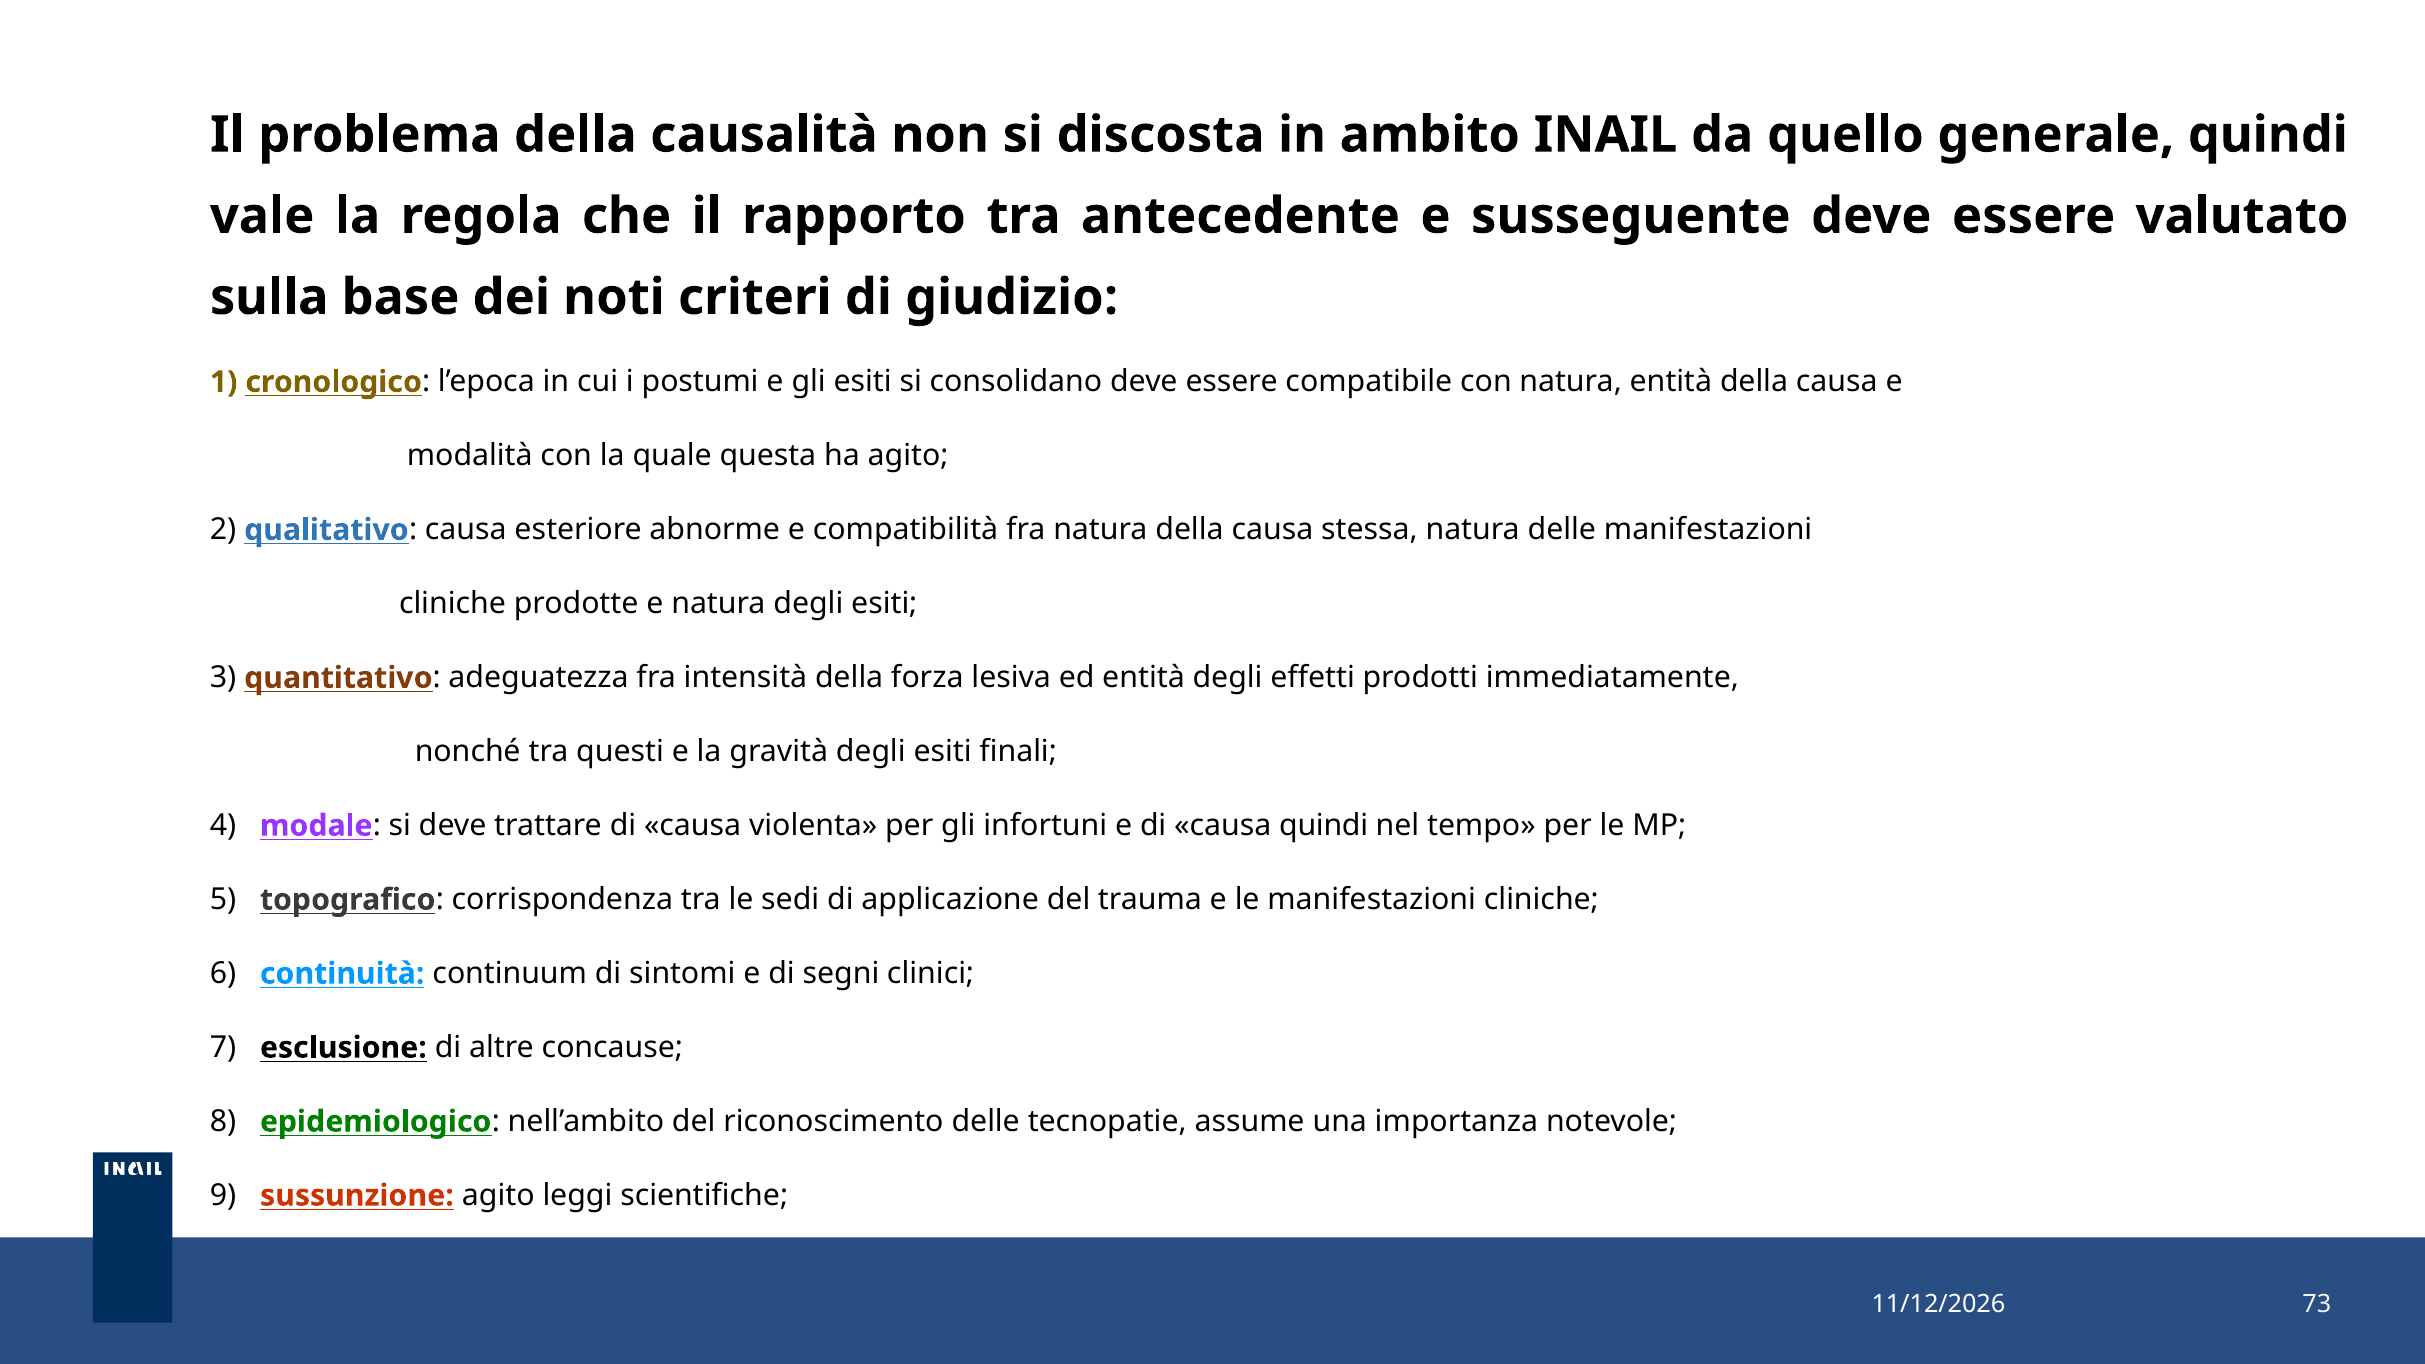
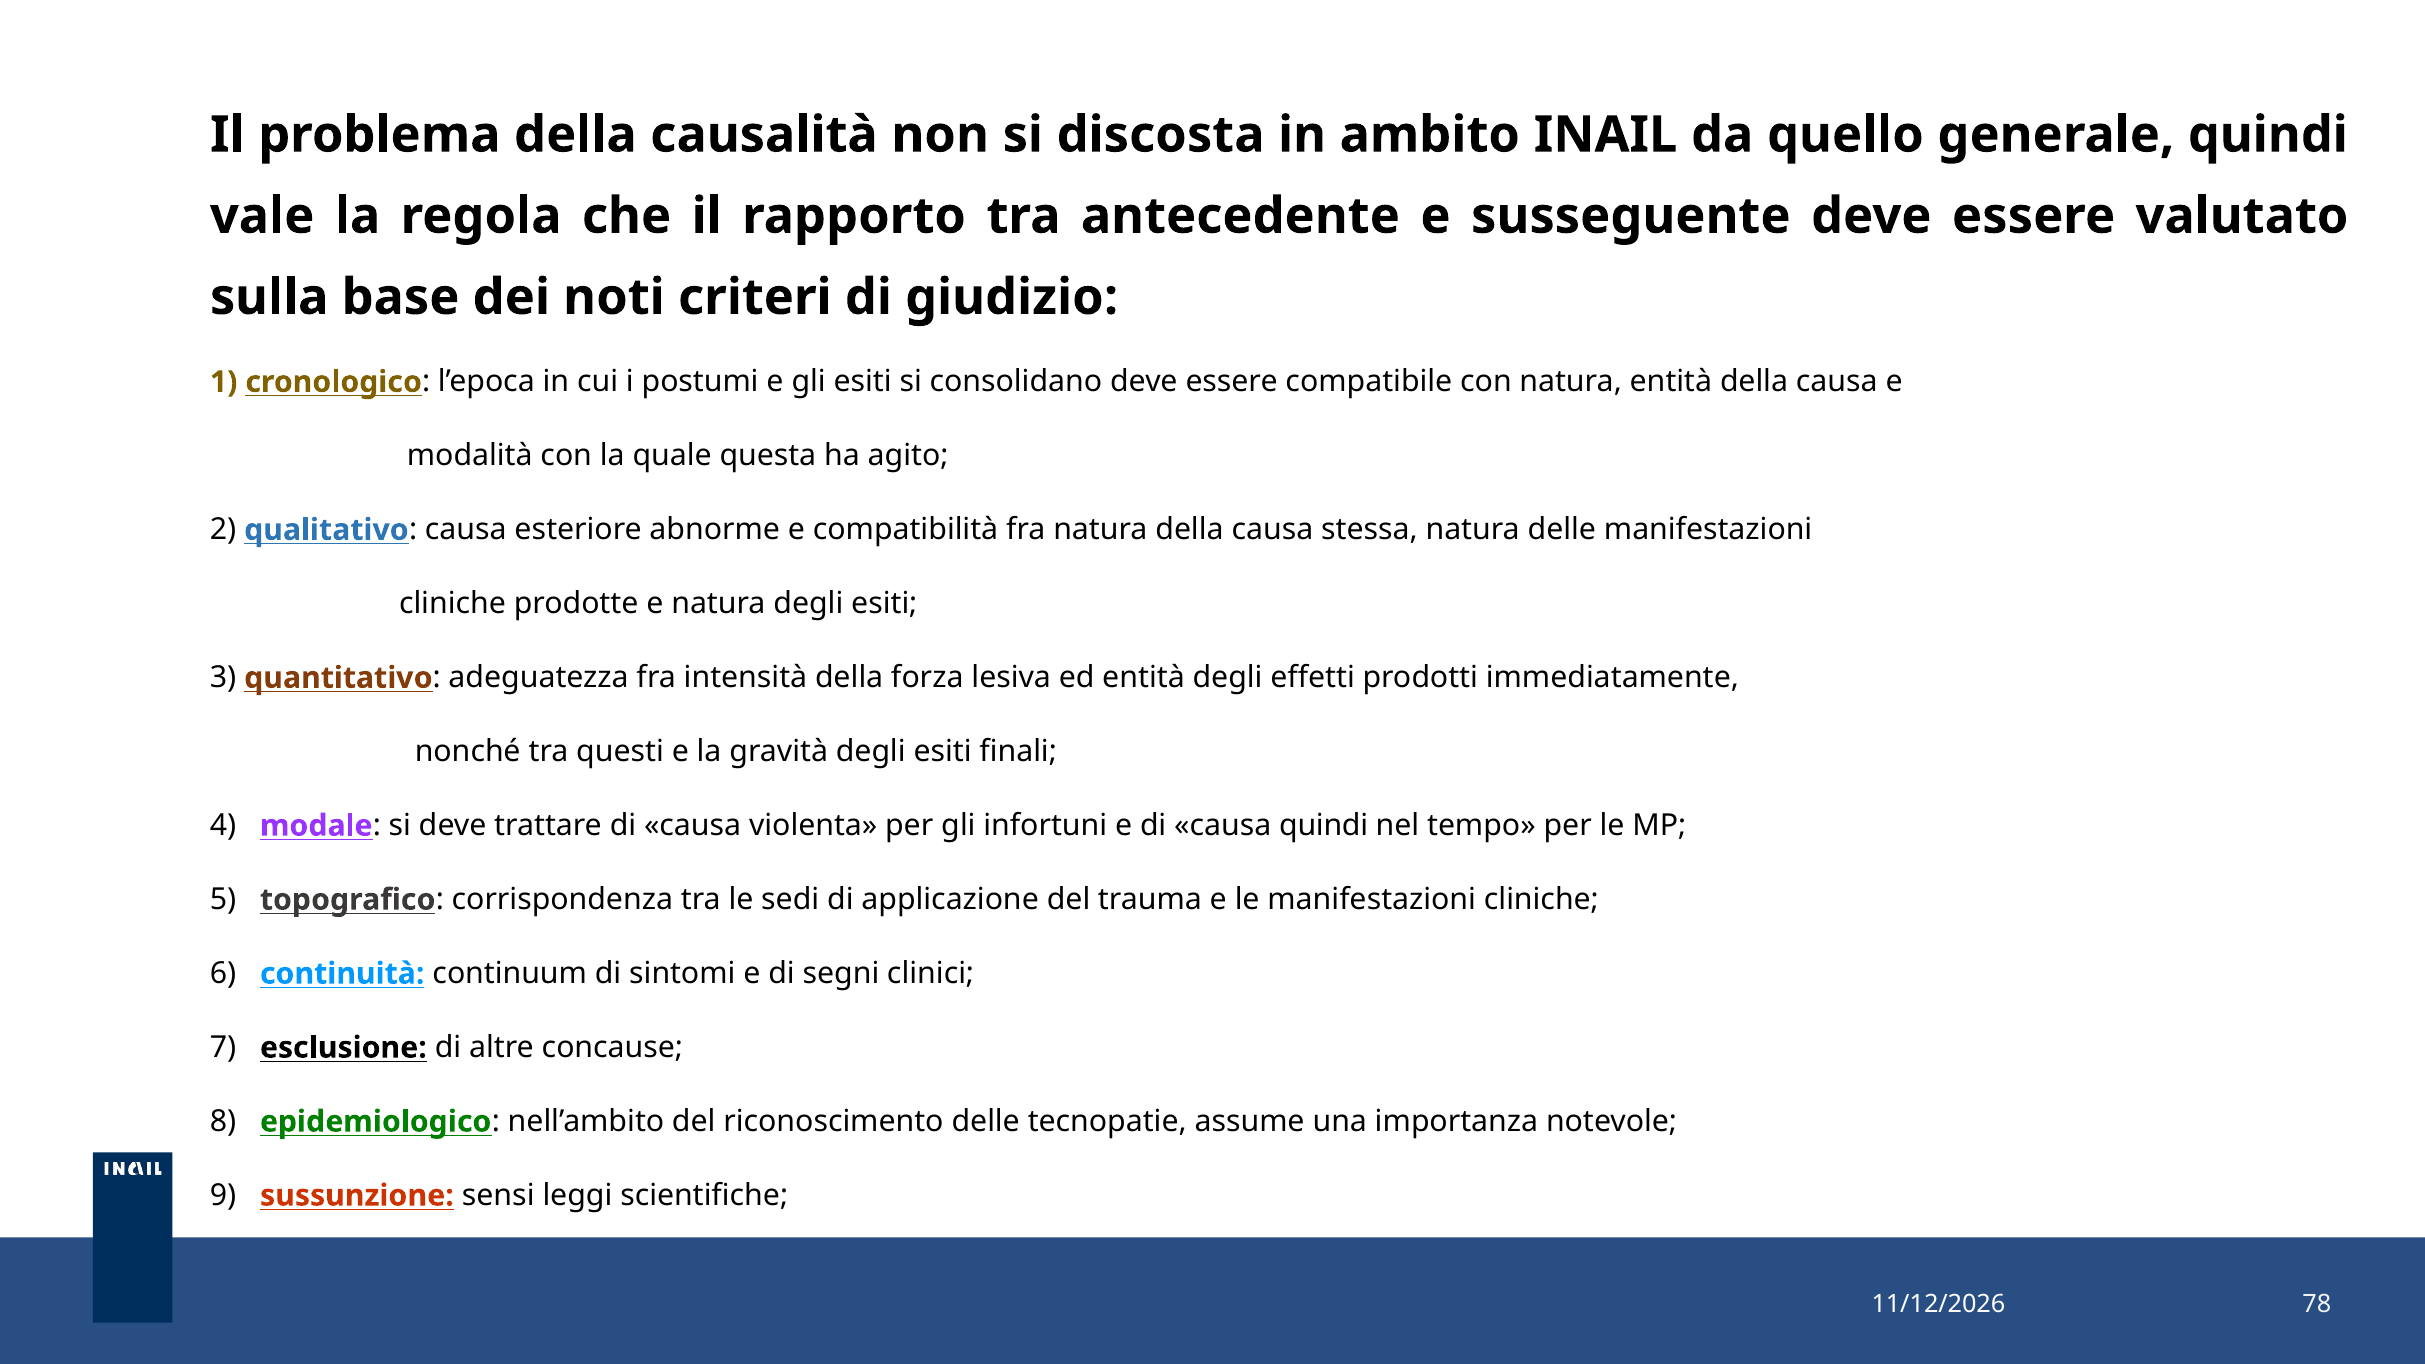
sussunzione agito: agito -> sensi (498, 1196)
73: 73 -> 78 (2317, 1305)
